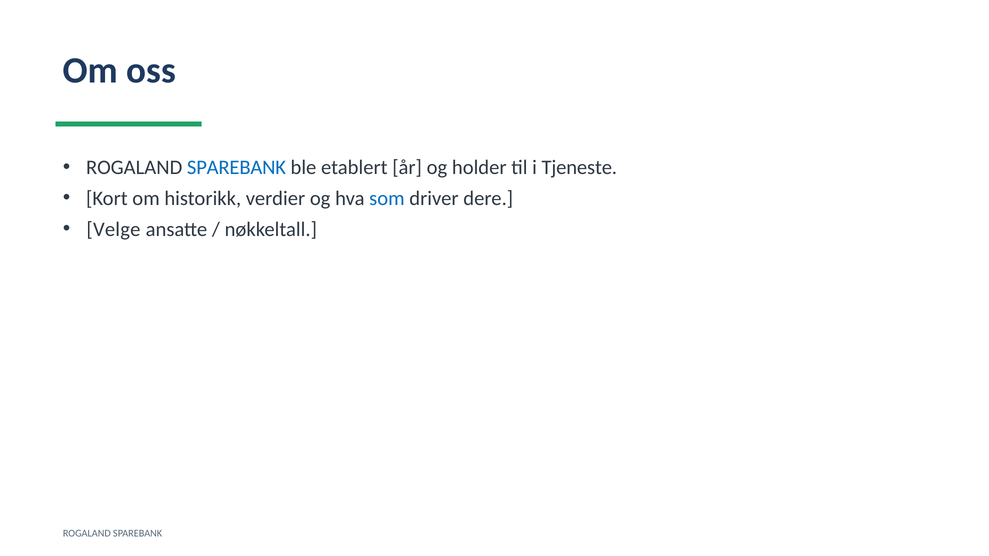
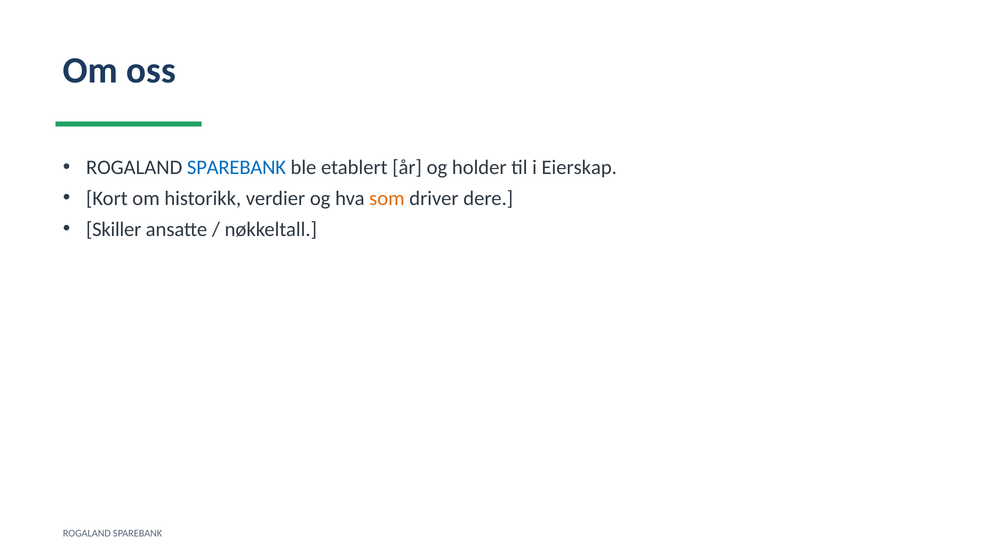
Tjeneste: Tjeneste -> Eierskap (579, 168)
som colour: blue -> orange (387, 198)
Velge: Velge -> Skiller (114, 229)
